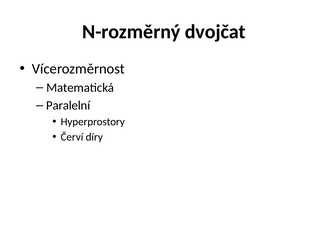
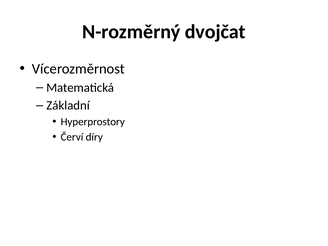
Paralelní: Paralelní -> Základní (68, 106)
